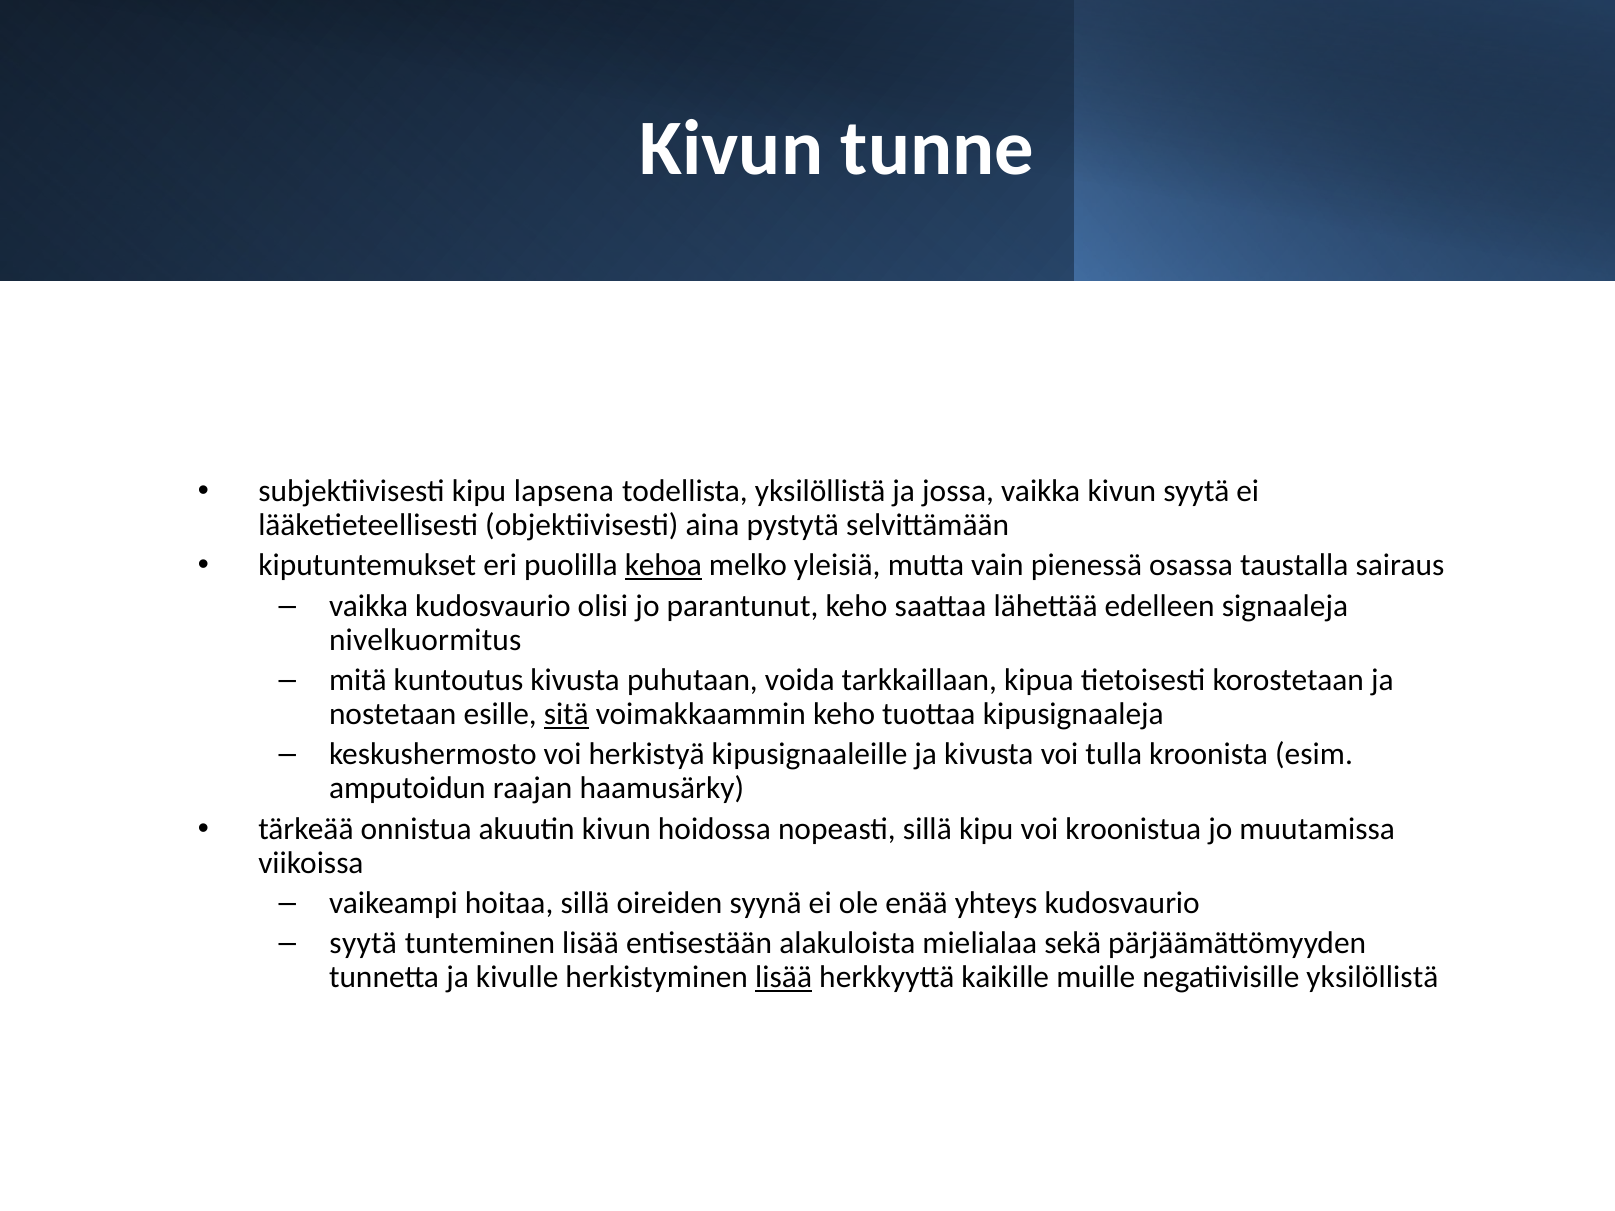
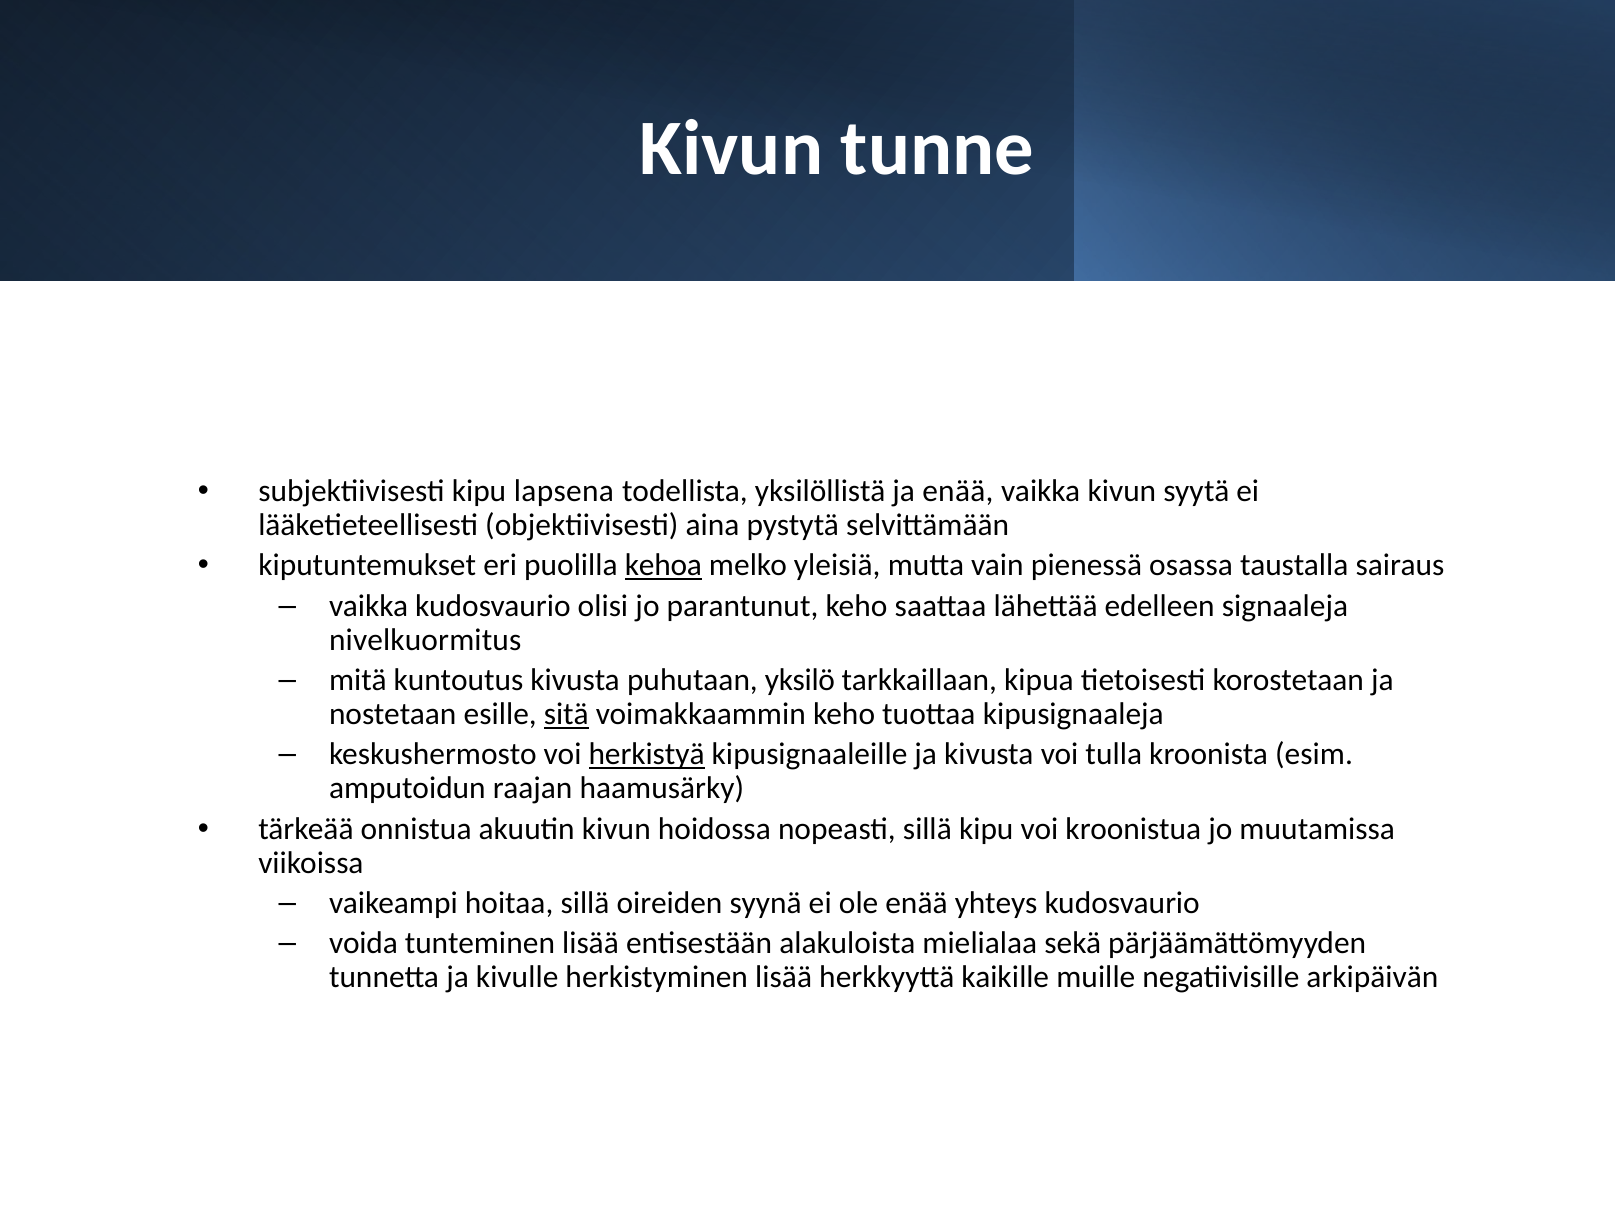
ja jossa: jossa -> enää (958, 491)
voida: voida -> yksilö (800, 680)
herkistyä underline: none -> present (647, 755)
syytä: syytä -> voida (363, 944)
lisää underline: present -> none (784, 978)
negatiivisille yksilöllistä: yksilöllistä -> arkipäivän (1372, 978)
